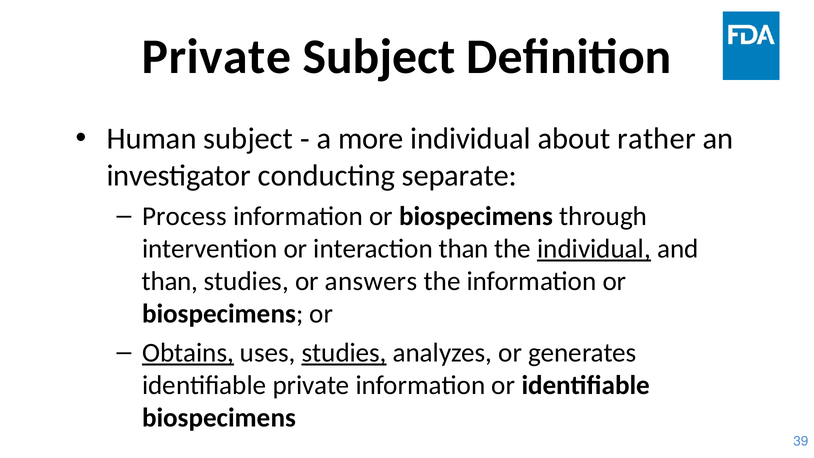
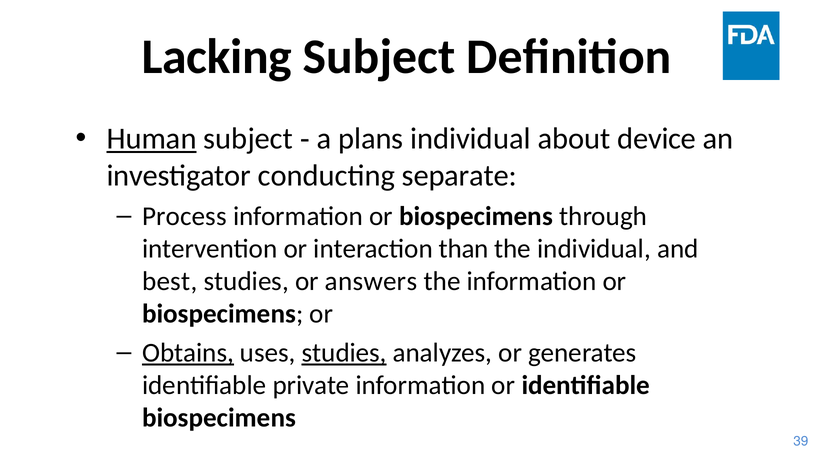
Private: Private -> Lacking (217, 57)
Human underline: none -> present (152, 139)
more: more -> plans (371, 139)
rather: rather -> device (657, 139)
individual underline: present -> none (594, 249)
than: than -> best (170, 281)
